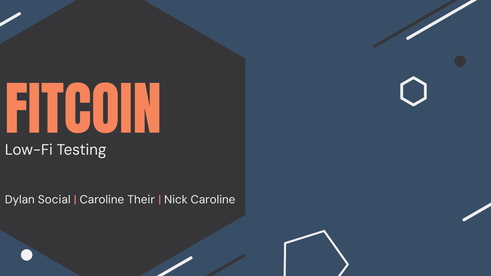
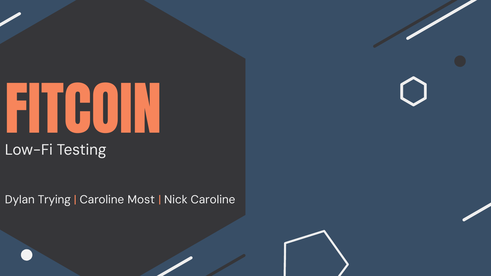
Social: Social -> Trying (54, 200)
Their: Their -> Most (141, 200)
